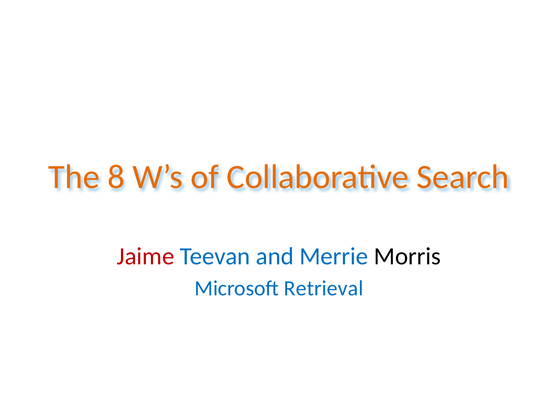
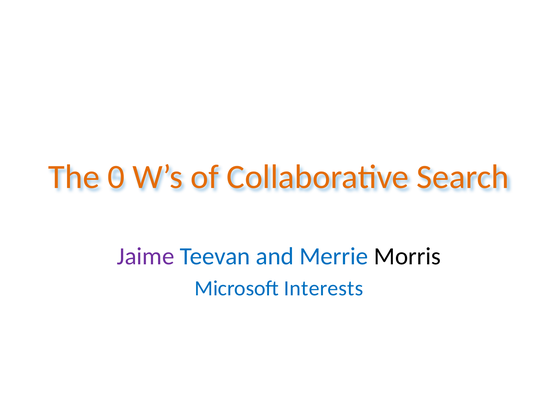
8: 8 -> 0 (116, 177)
Jaime colour: red -> purple (146, 257)
Retrieval: Retrieval -> Interests (324, 289)
